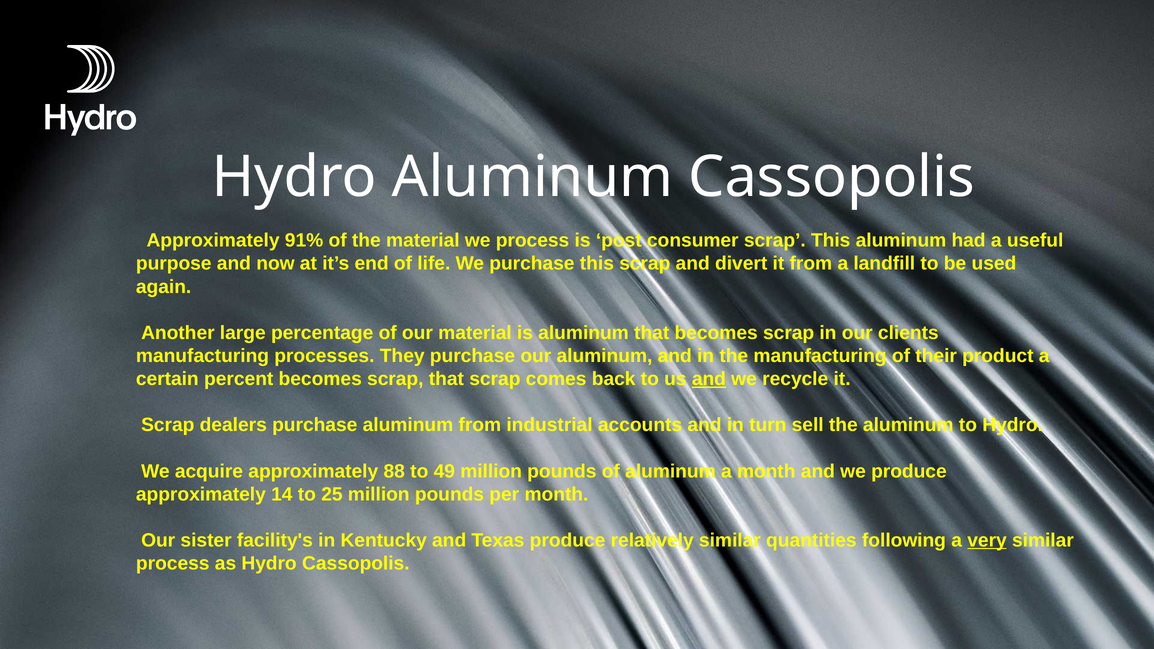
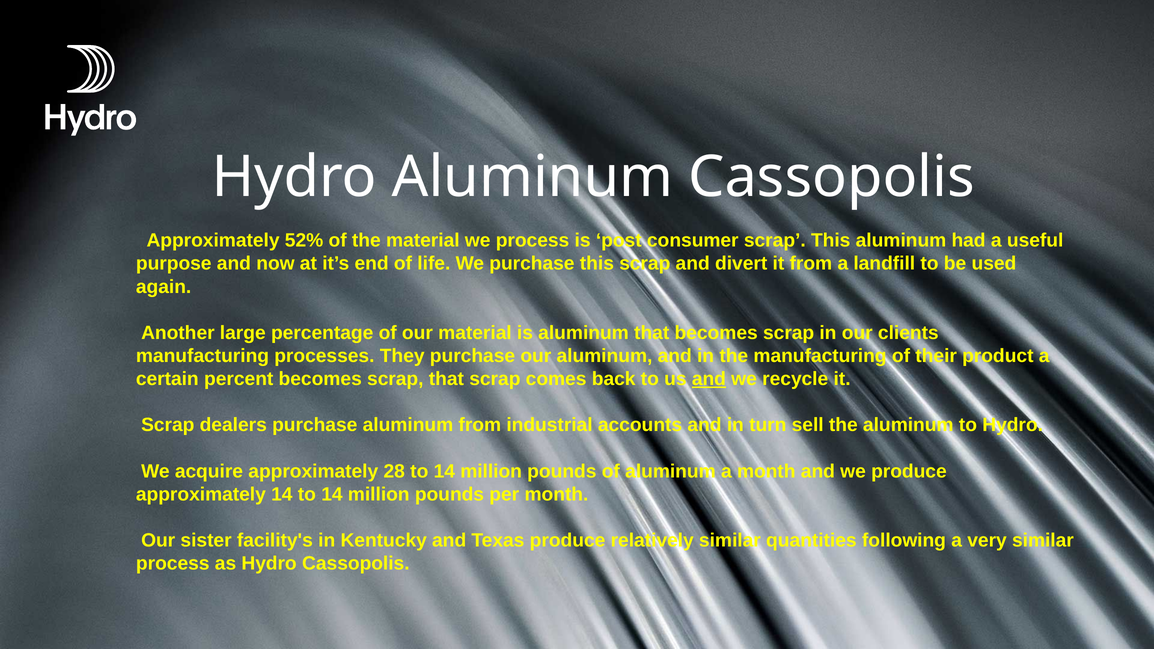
91%: 91% -> 52% (304, 241)
88: 88 -> 28 (394, 471)
49: 49 -> 14 (444, 471)
14 to 25: 25 -> 14 (332, 494)
very underline: present -> none (987, 540)
